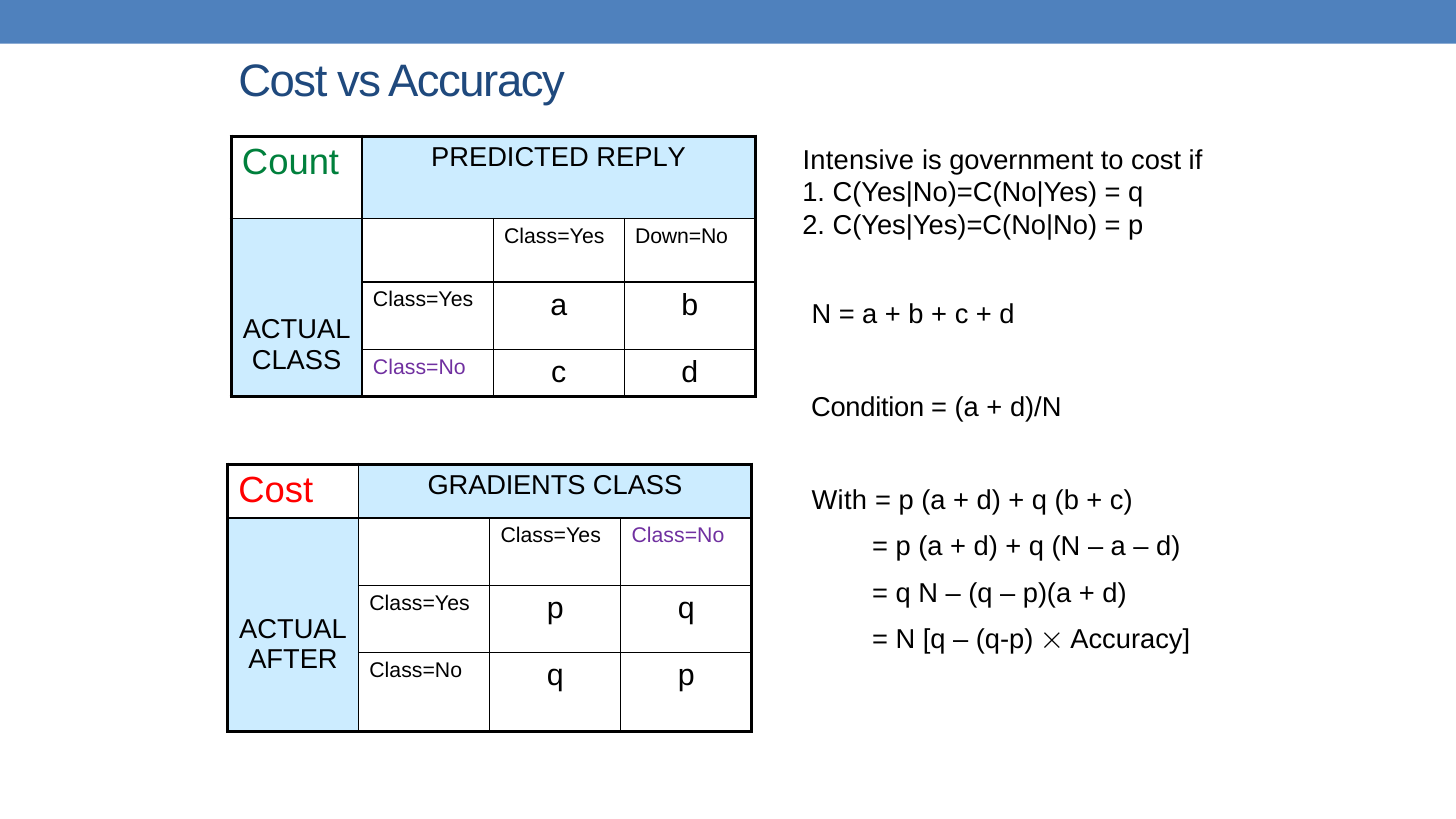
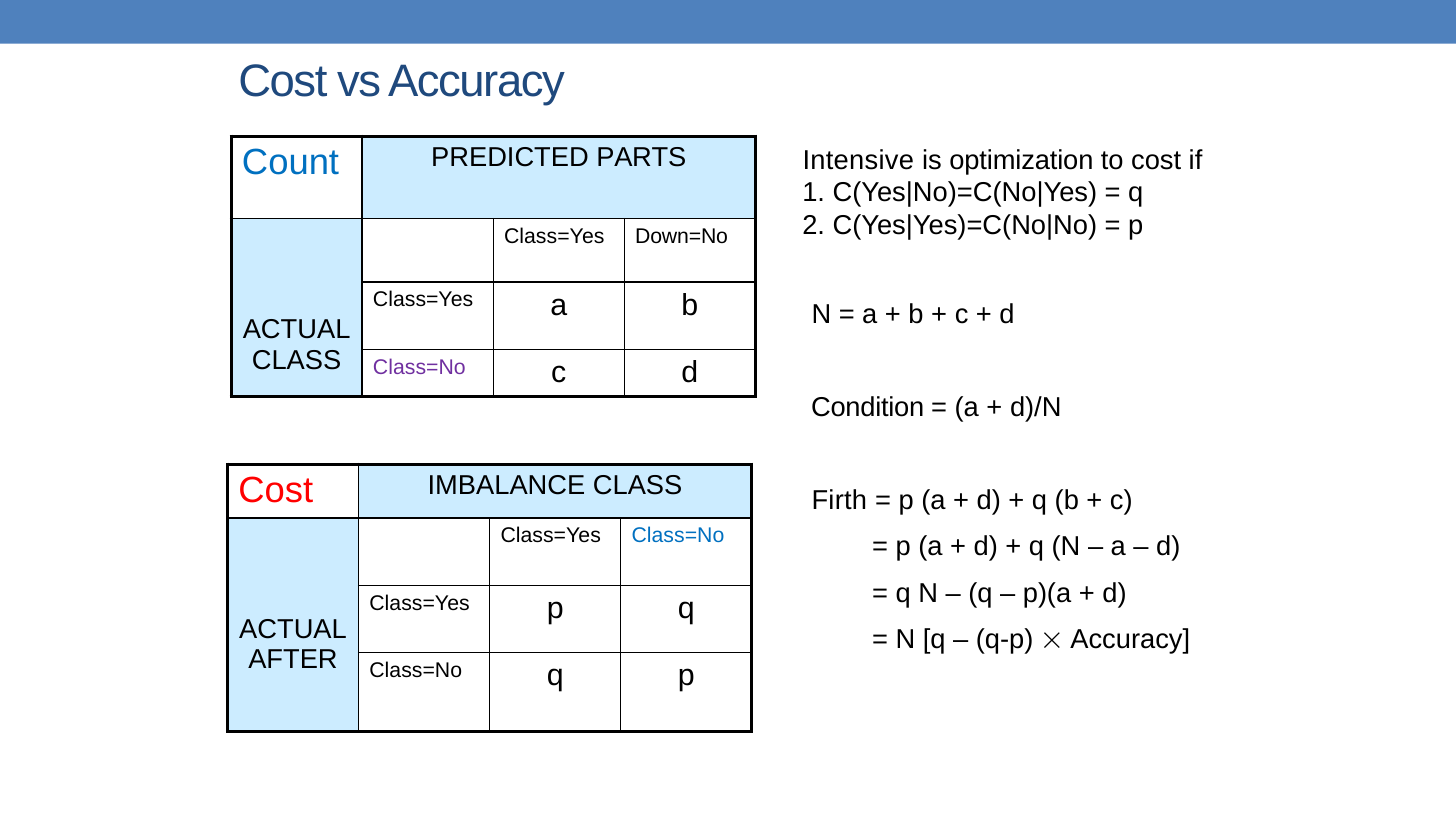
Count colour: green -> blue (291, 163)
REPLY: REPLY -> PARTS (641, 157)
government: government -> optimization (1021, 160)
GRADIENTS: GRADIENTS -> IMBALANCE (506, 485)
With: With -> Firth (839, 501)
Class=No colour: purple -> blue (678, 536)
